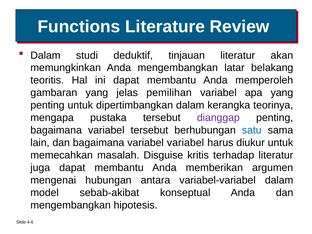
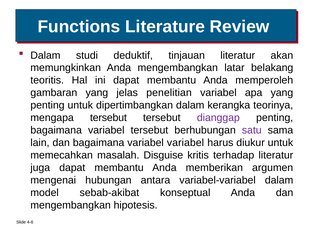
pemilihan: pemilihan -> penelitian (169, 93)
mengapa pustaka: pustaka -> tersebut (108, 118)
satu colour: blue -> purple (252, 130)
